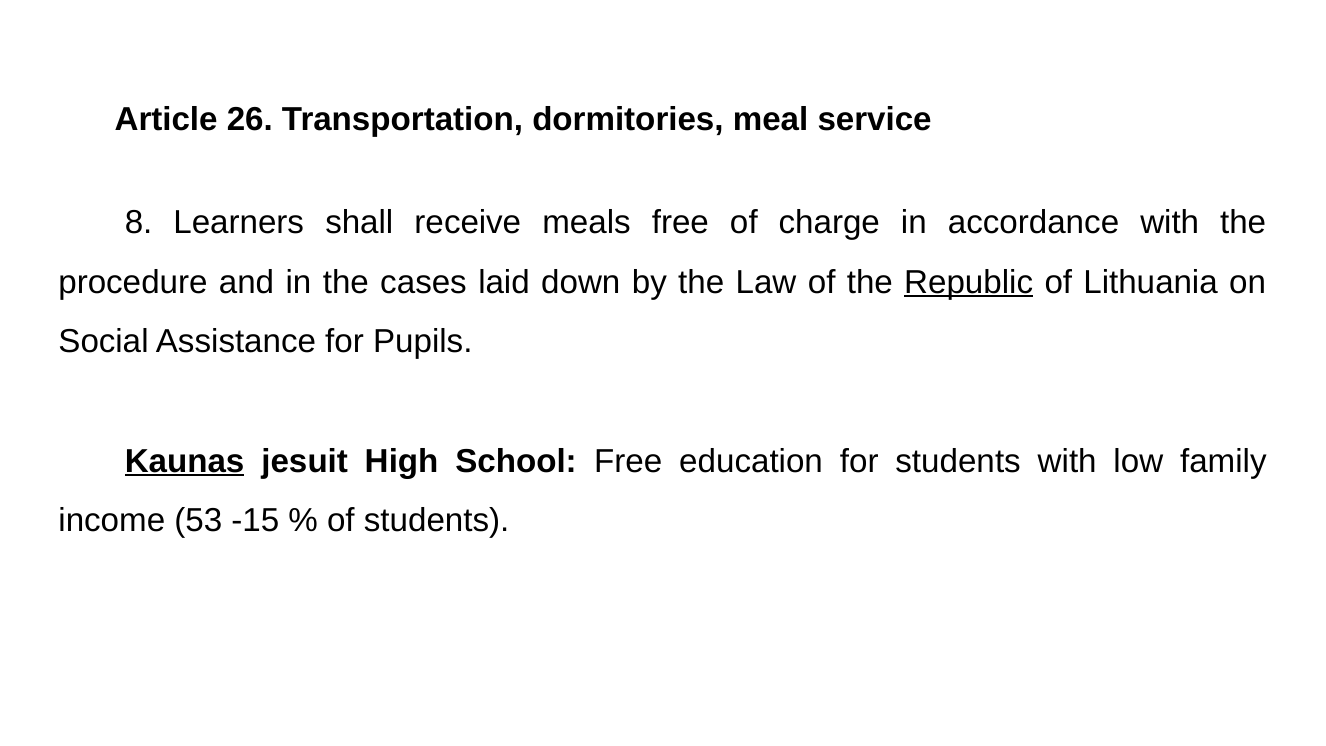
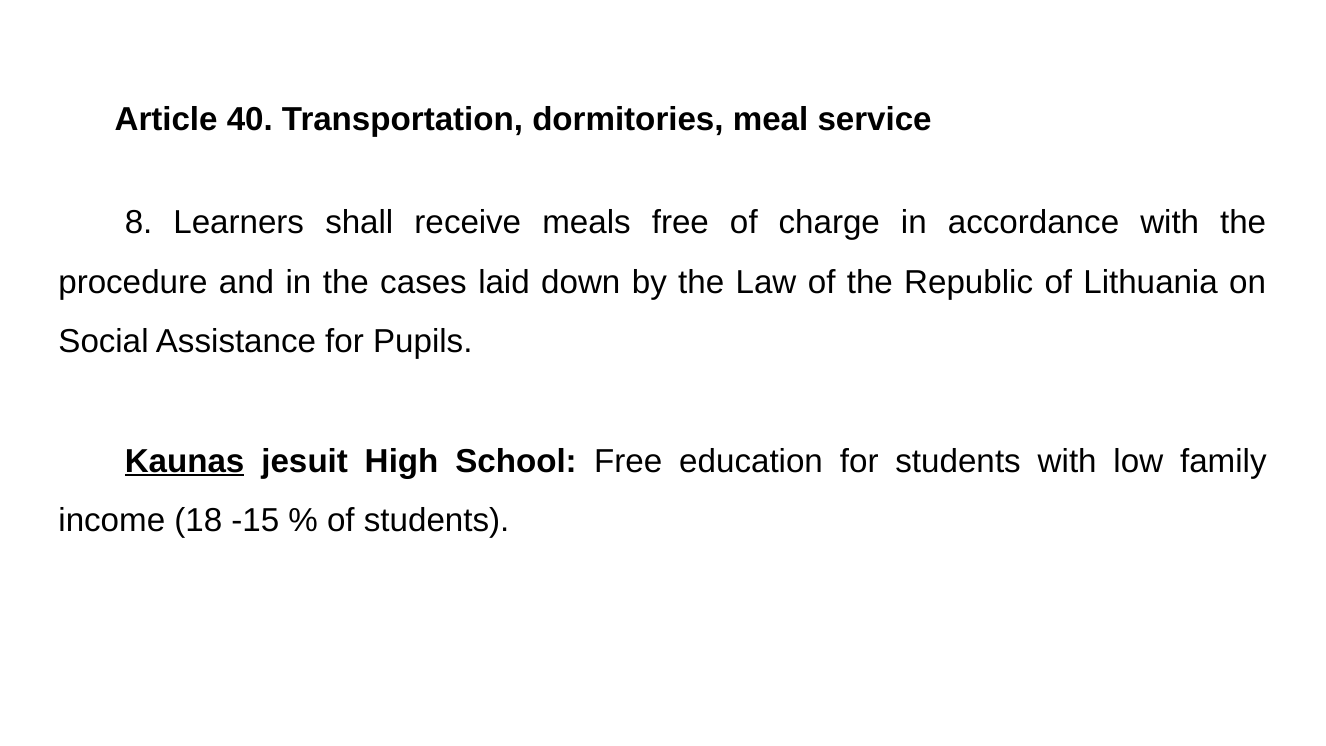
26: 26 -> 40 (250, 120)
Republic underline: present -> none (969, 282)
53: 53 -> 18 (198, 521)
